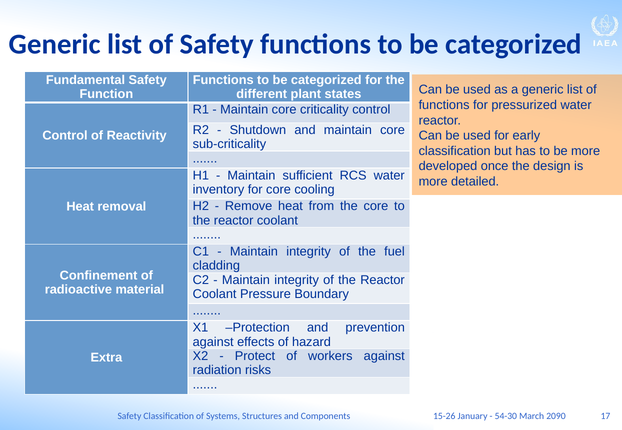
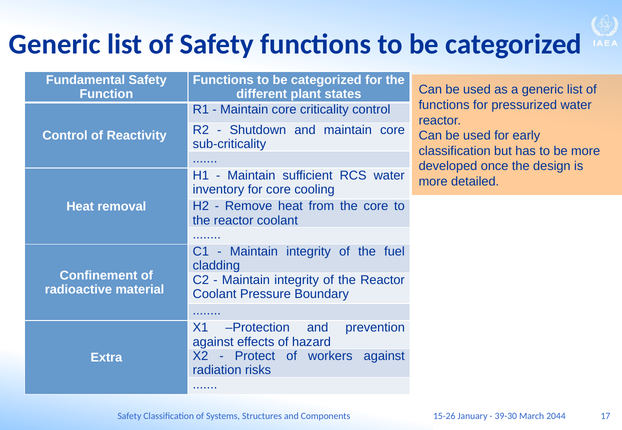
54-30: 54-30 -> 39-30 (506, 417)
2090: 2090 -> 2044 (556, 417)
